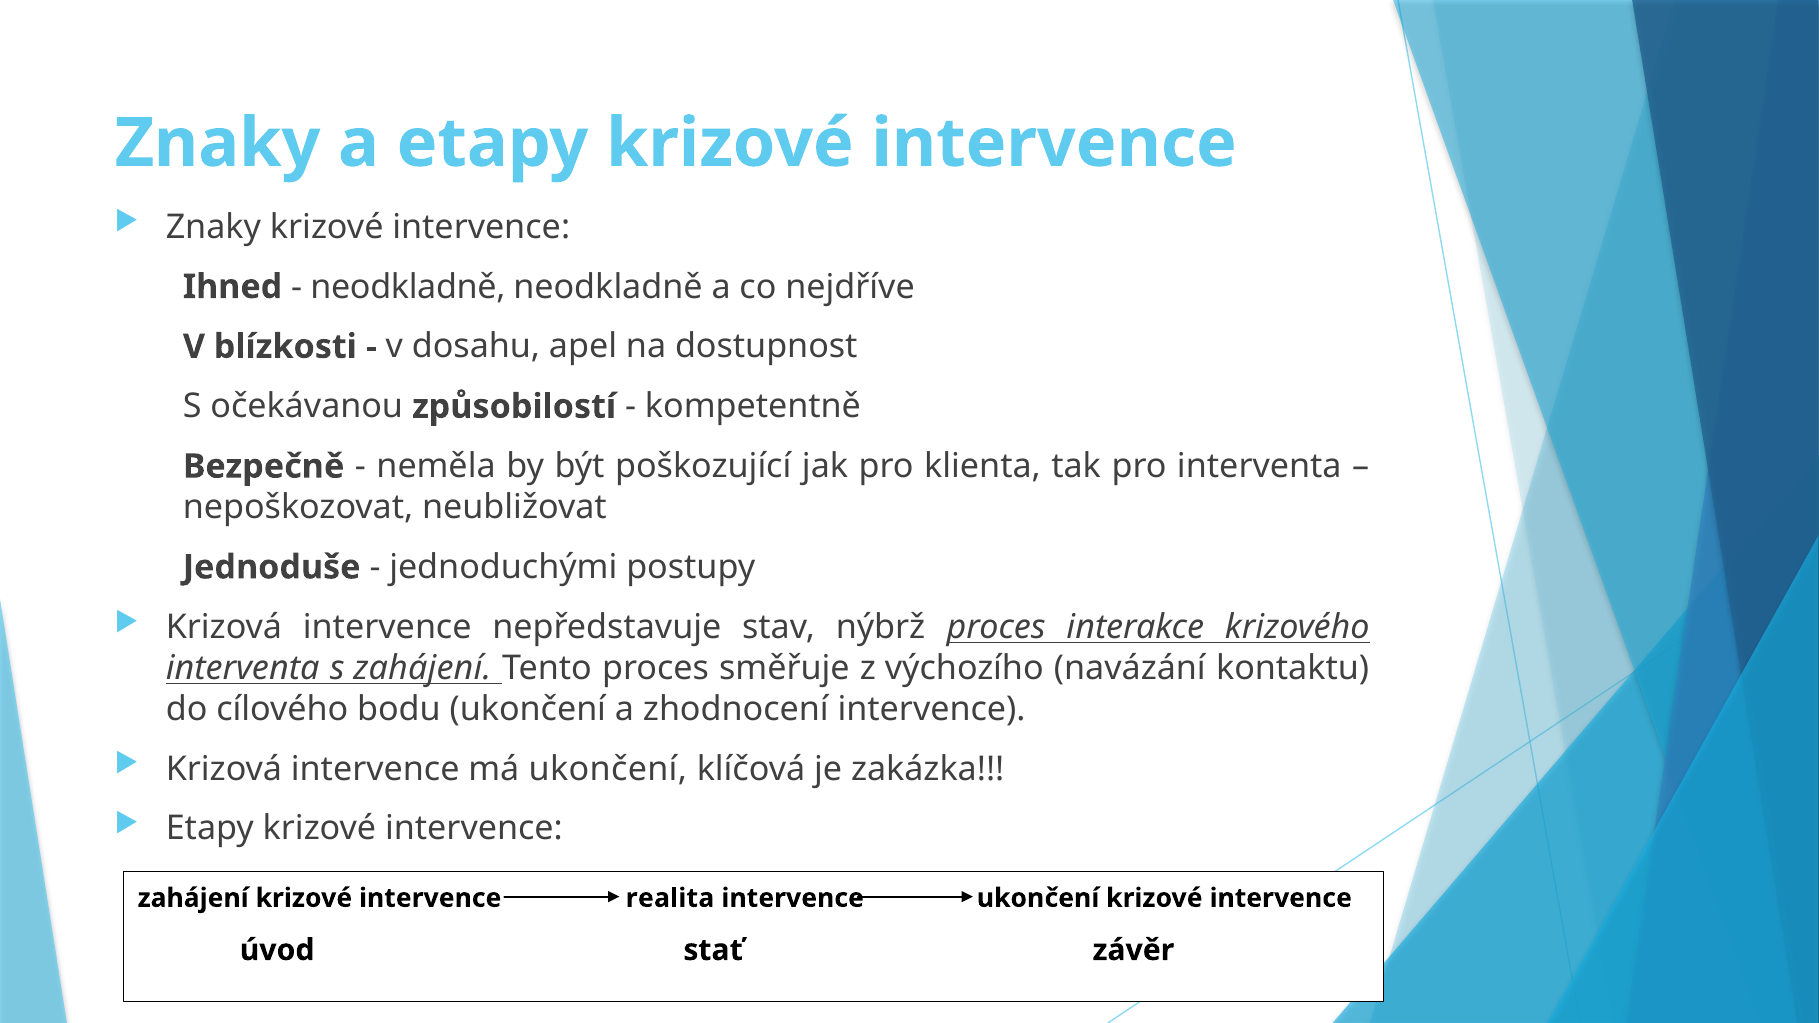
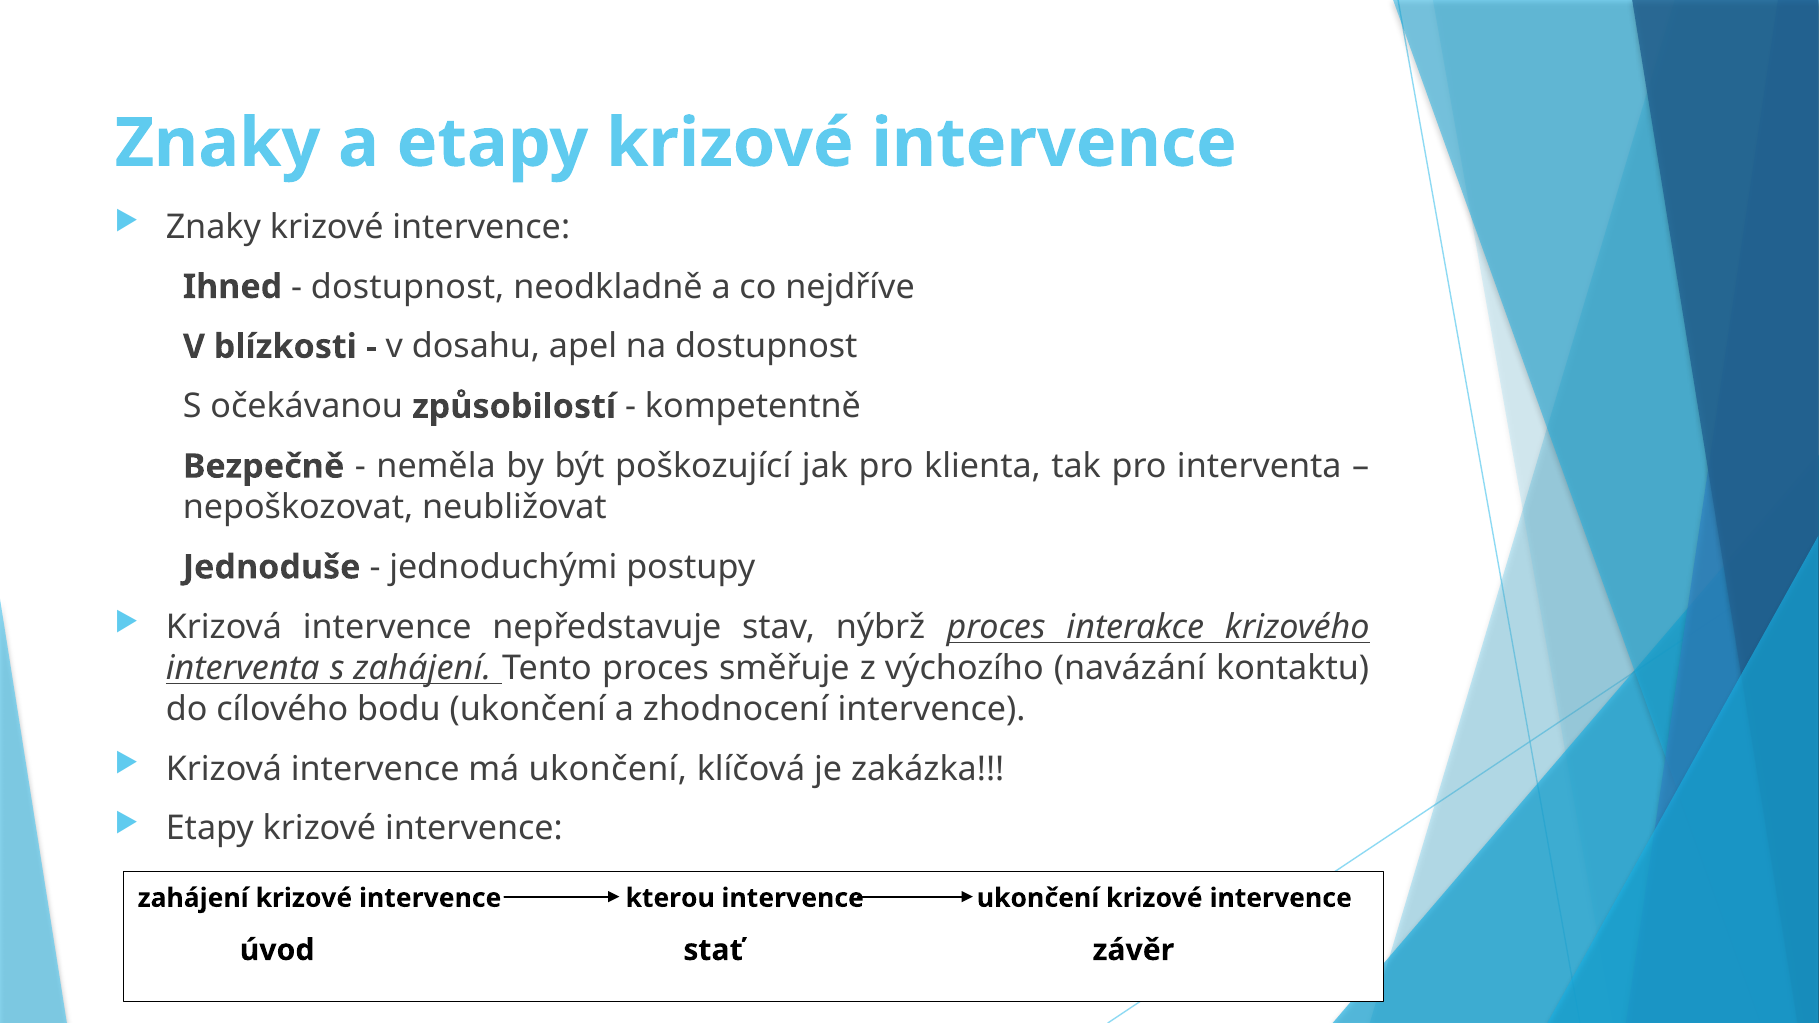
neodkladně: neodkladně -> dostupnost (408, 287)
realita: realita -> kterou (670, 898)
